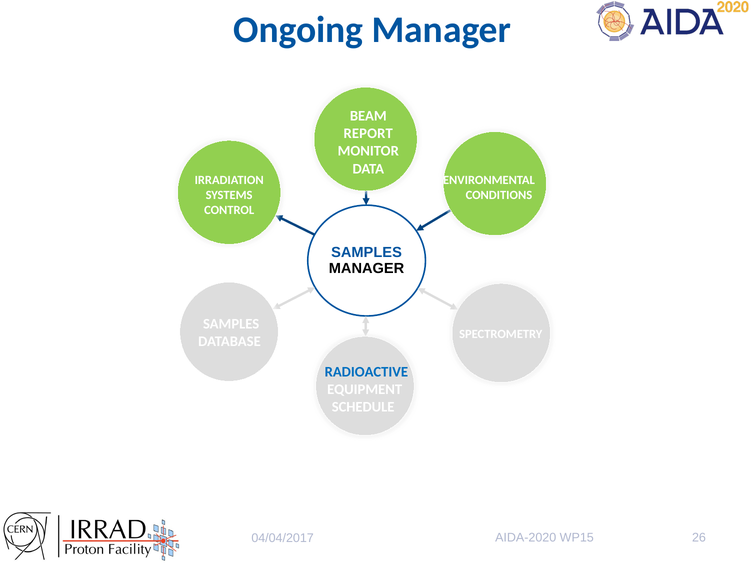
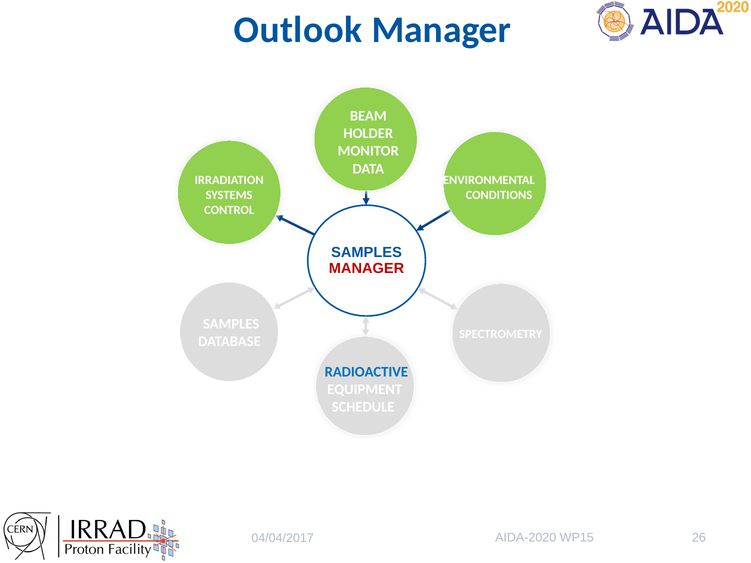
Ongoing: Ongoing -> Outlook (298, 30)
REPORT: REPORT -> HOLDER (368, 134)
MANAGER colour: black -> red (367, 268)
